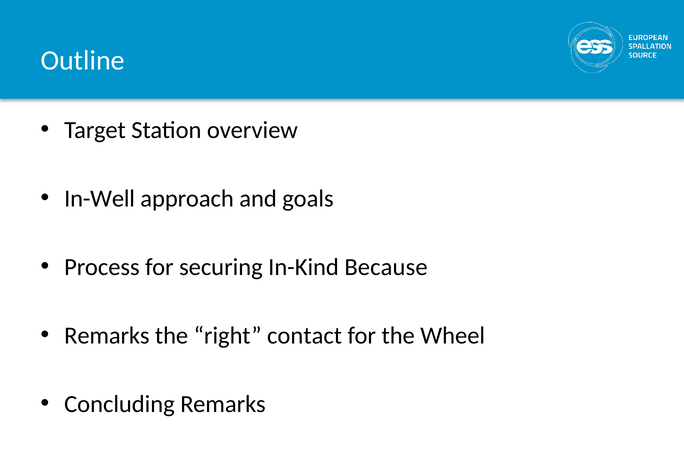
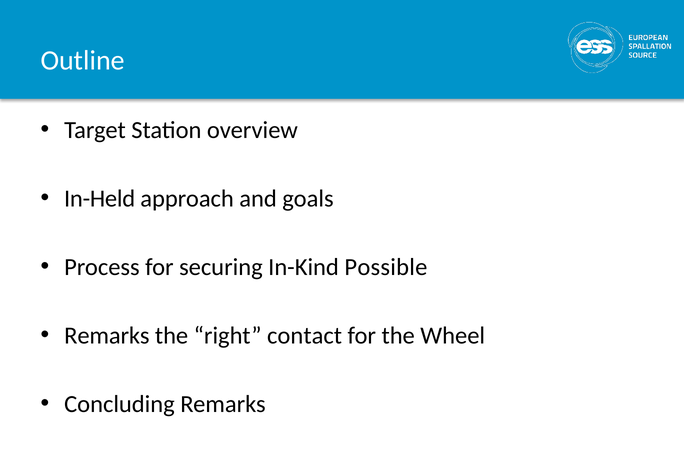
In-Well: In-Well -> In-Held (100, 199)
Because: Because -> Possible (386, 267)
